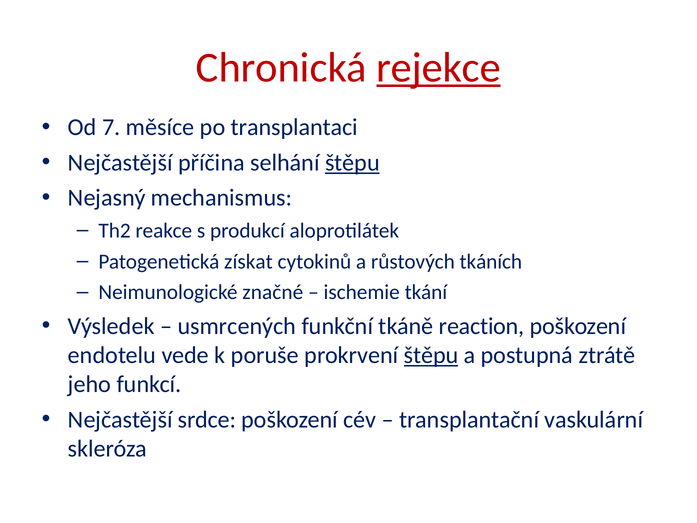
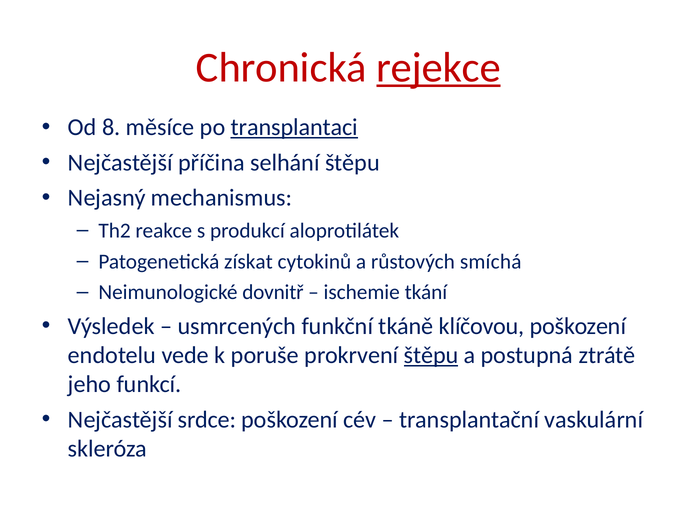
7: 7 -> 8 (111, 127)
transplantaci underline: none -> present (294, 127)
štěpu underline: present -> none (352, 163)
tkáních: tkáních -> smíchá (491, 261)
značné: značné -> dovnitř (273, 292)
reaction: reaction -> klíčovou (482, 326)
